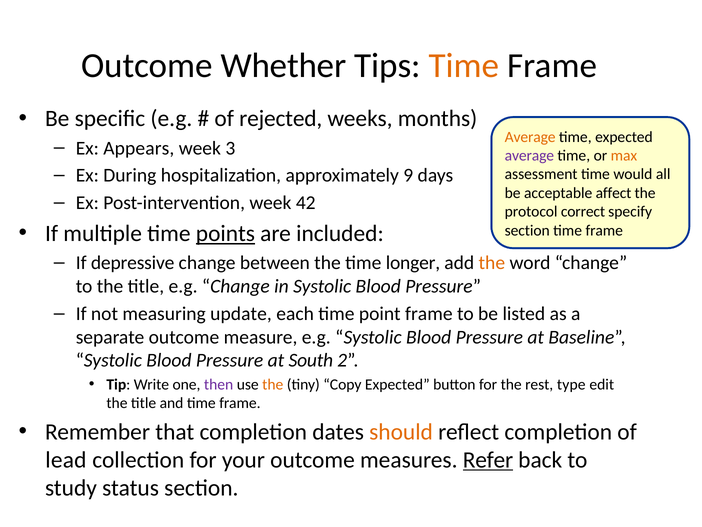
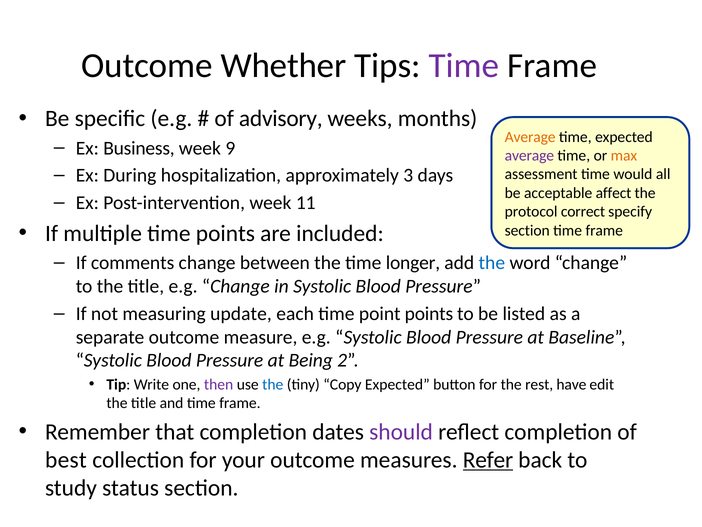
Time colour: orange -> purple (464, 66)
rejected: rejected -> advisory (281, 119)
Appears: Appears -> Business (139, 148)
3: 3 -> 9 (230, 148)
9: 9 -> 3 (408, 175)
42: 42 -> 11 (306, 203)
points underline: present -> none (225, 233)
depressive: depressive -> comments (133, 263)
the colour: orange -> blue (492, 263)
point frame: frame -> points (429, 313)
South: South -> Being (311, 360)
the colour: orange -> blue (273, 384)
type: type -> have (571, 384)
should colour: orange -> purple (401, 431)
lead: lead -> best (66, 460)
